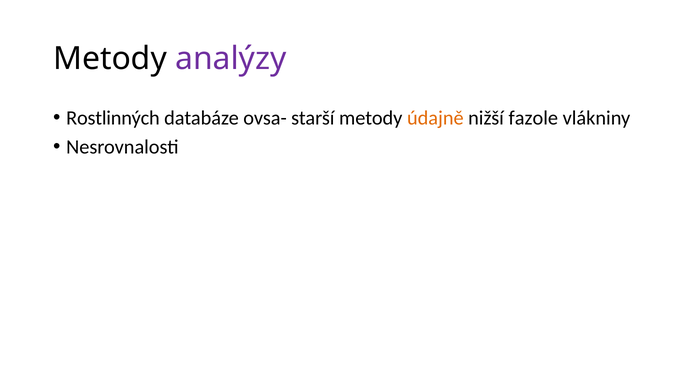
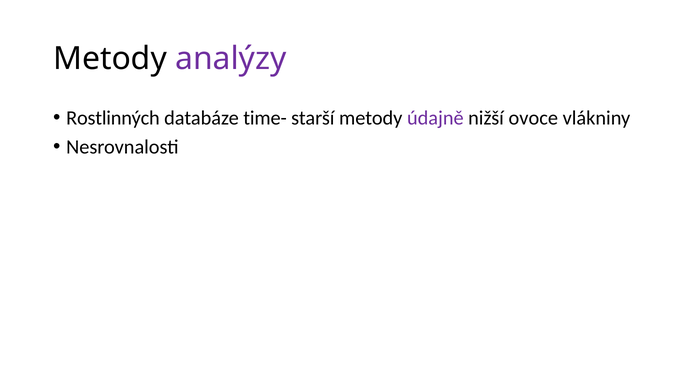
ovsa-: ovsa- -> time- (265, 118)
údajně colour: orange -> purple (435, 118)
fazole: fazole -> ovoce (533, 118)
